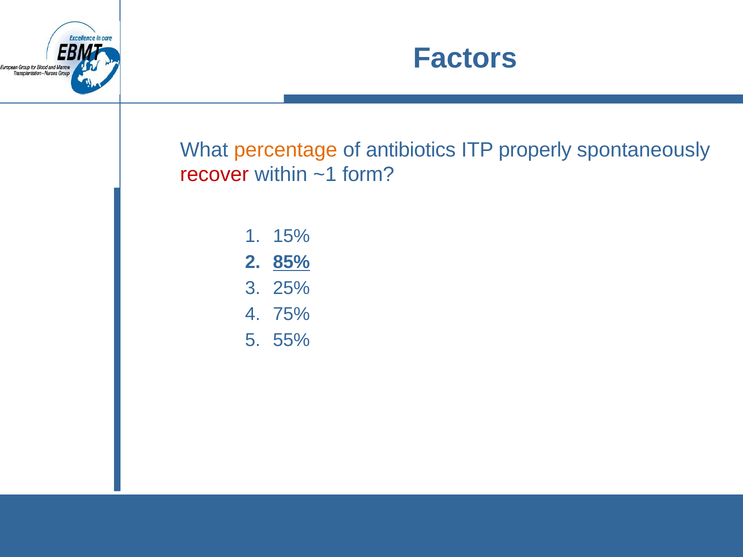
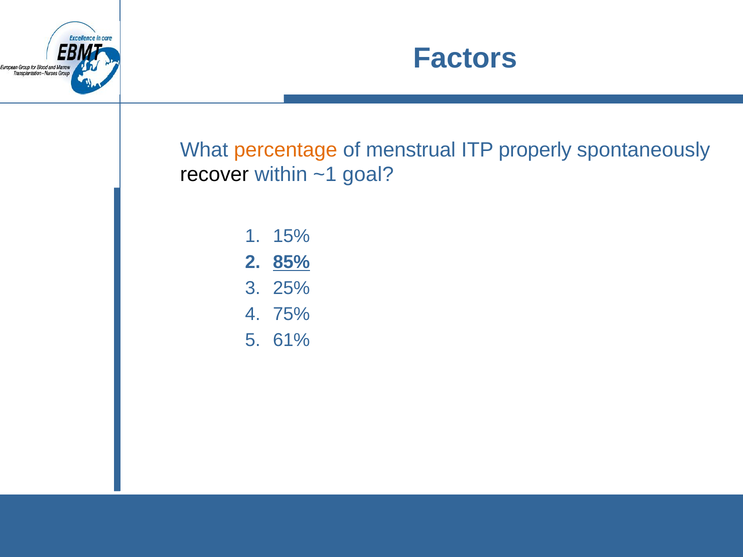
antibiotics: antibiotics -> menstrual (411, 150)
recover colour: red -> black (214, 175)
form: form -> goal (368, 175)
55%: 55% -> 61% (291, 340)
